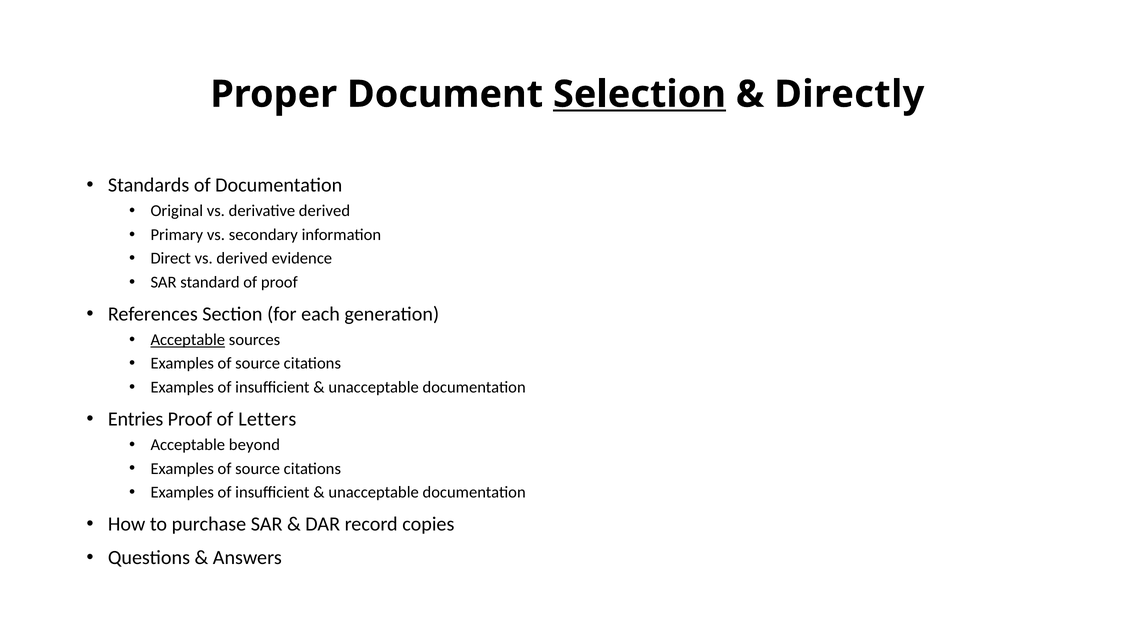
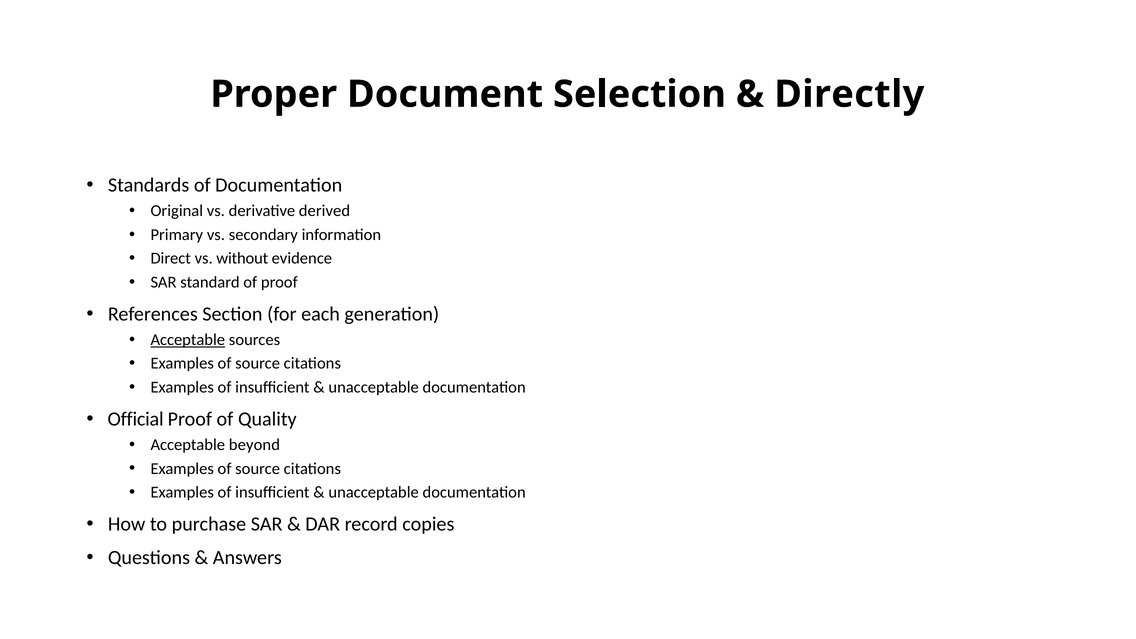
Selection underline: present -> none (639, 94)
vs derived: derived -> without (242, 258)
Entries: Entries -> Official (136, 419)
Letters: Letters -> Quality (267, 419)
